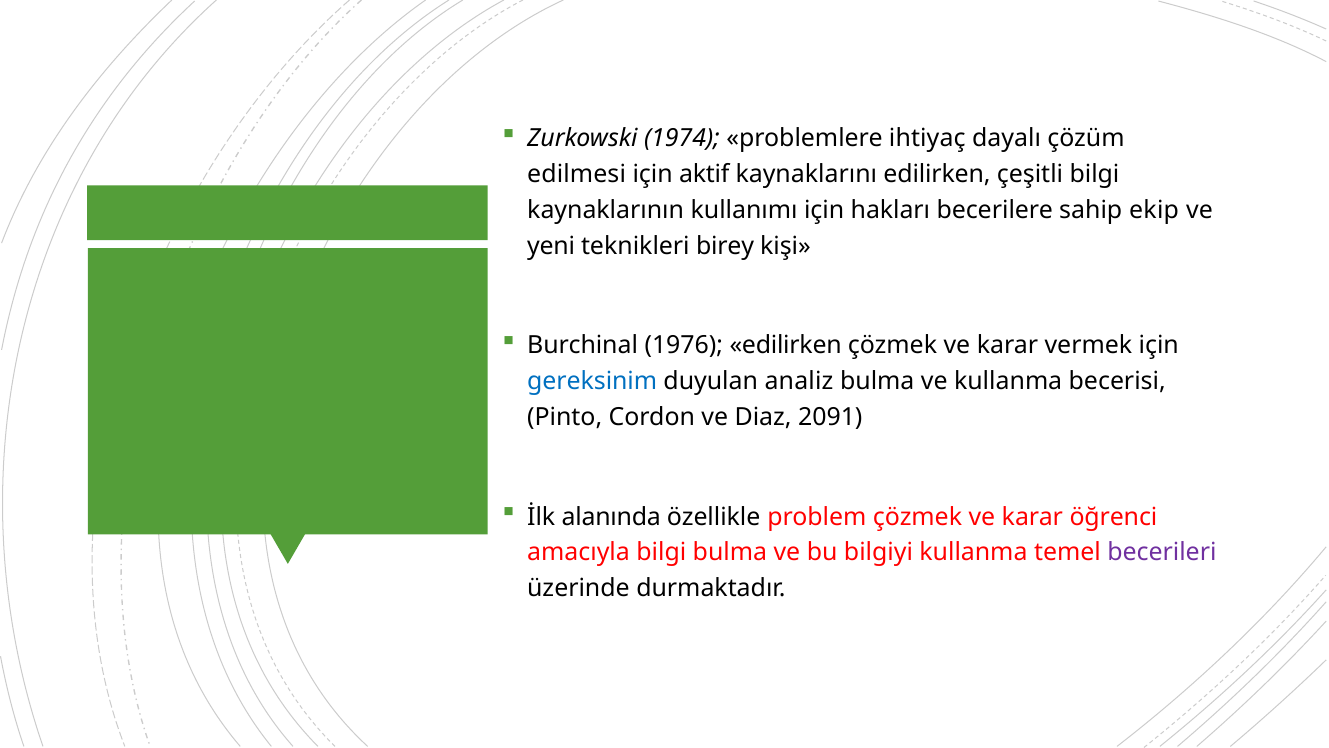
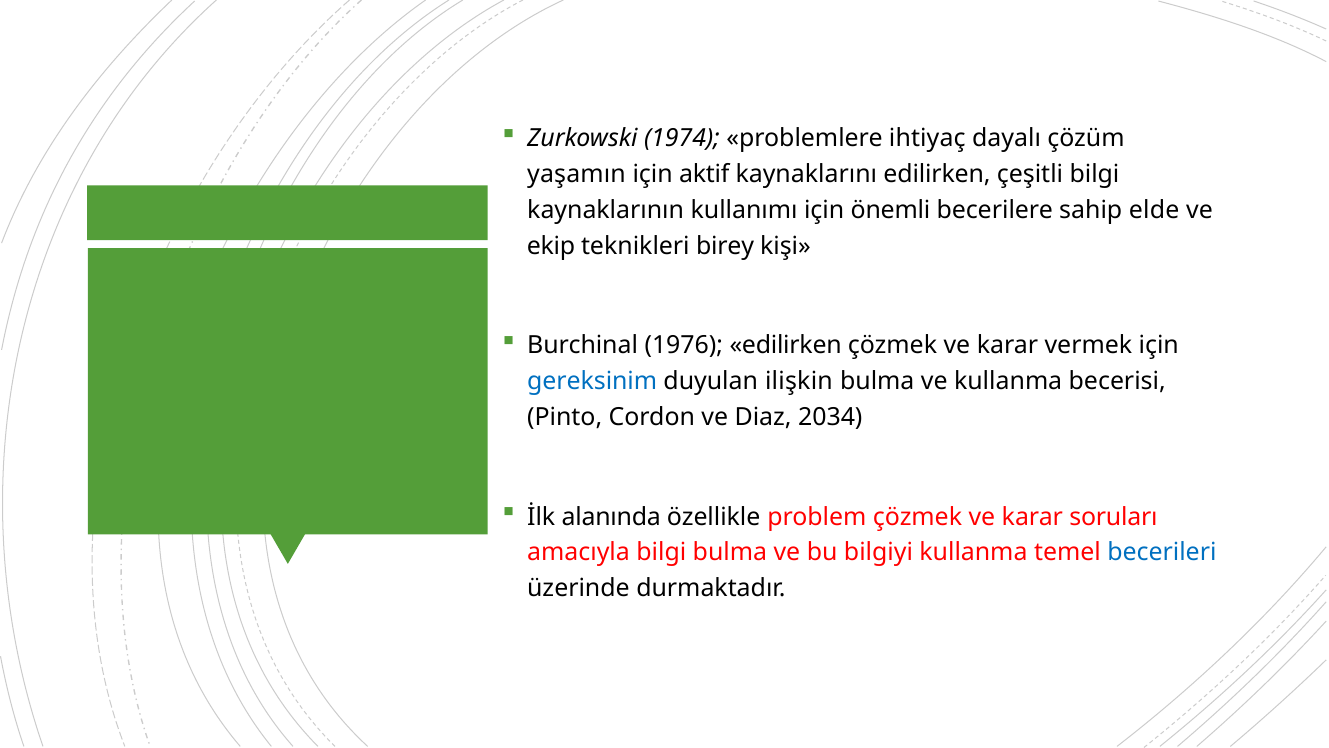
edilmesi: edilmesi -> yaşamın (577, 174)
hakları: hakları -> önemli (891, 210)
ekip: ekip -> elde (1154, 210)
yeni: yeni -> ekip (551, 246)
analiz: analiz -> ilişkin (799, 381)
2091: 2091 -> 2034 (830, 417)
öğrenci: öğrenci -> soruları (1113, 516)
becerileri colour: purple -> blue (1162, 552)
